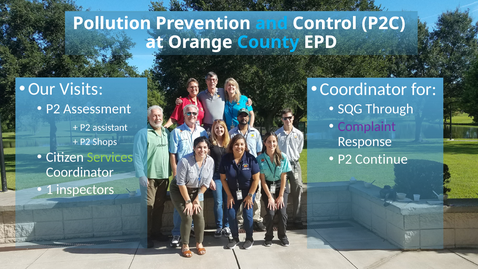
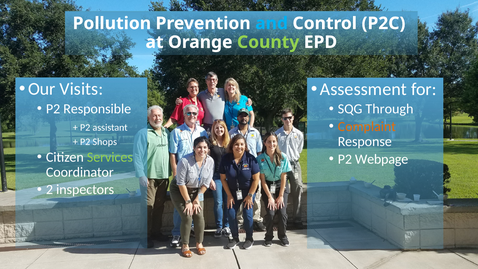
County colour: light blue -> light green (268, 42)
Coordinator: Coordinator -> Assessment (363, 89)
Assessment: Assessment -> Responsible (97, 109)
Complaint colour: purple -> orange (367, 126)
Continue: Continue -> Webpage (382, 159)
1: 1 -> 2 (49, 190)
